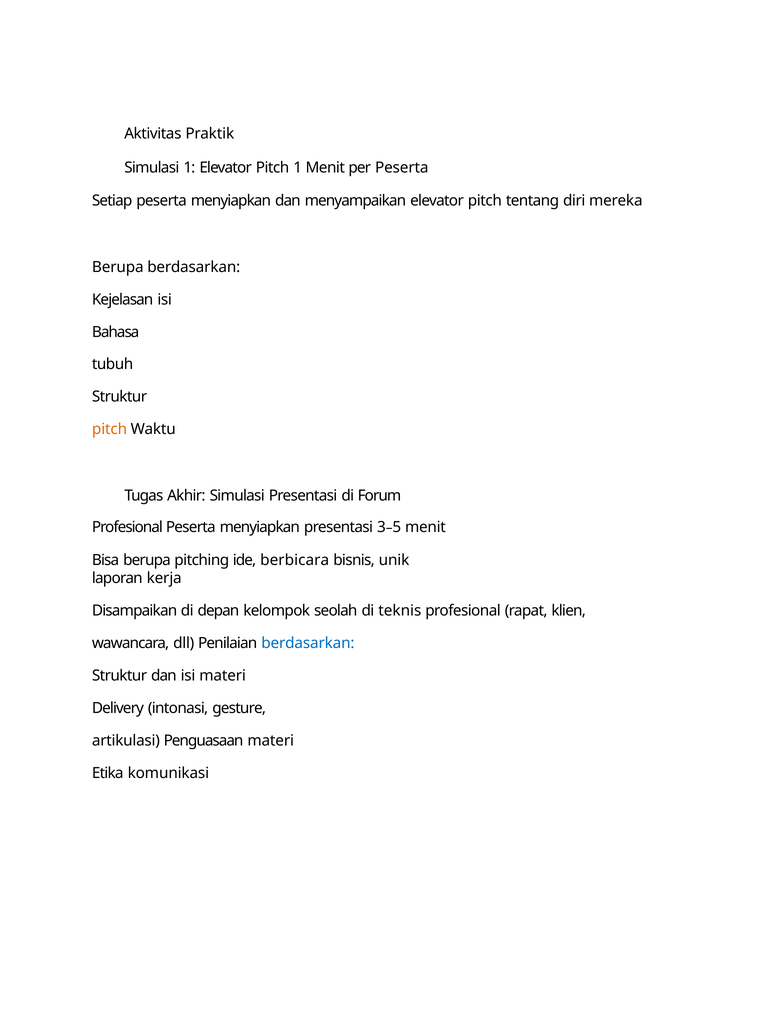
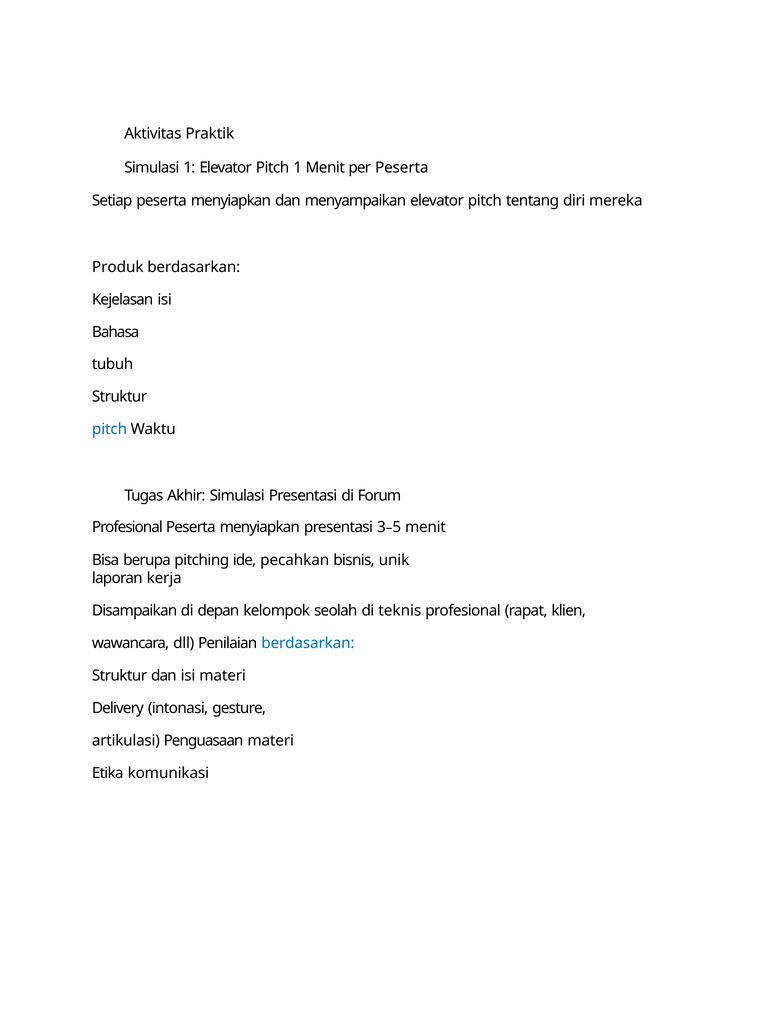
Berupa: Berupa -> Produk (118, 267)
pitch colour: orange -> blue (110, 429)
berbicara: berbicara -> pecahkan (295, 559)
